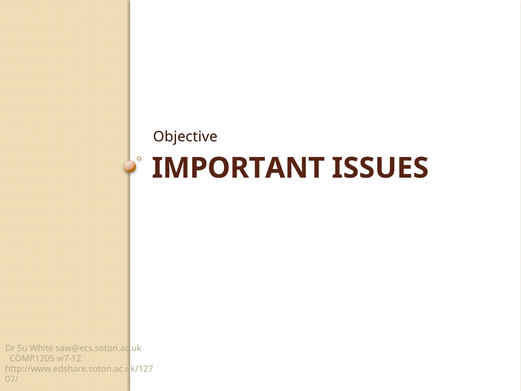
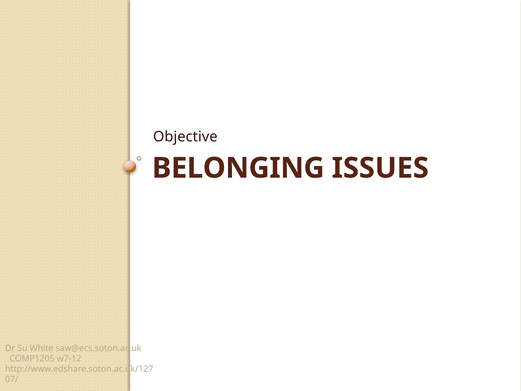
IMPORTANT: IMPORTANT -> BELONGING (238, 168)
